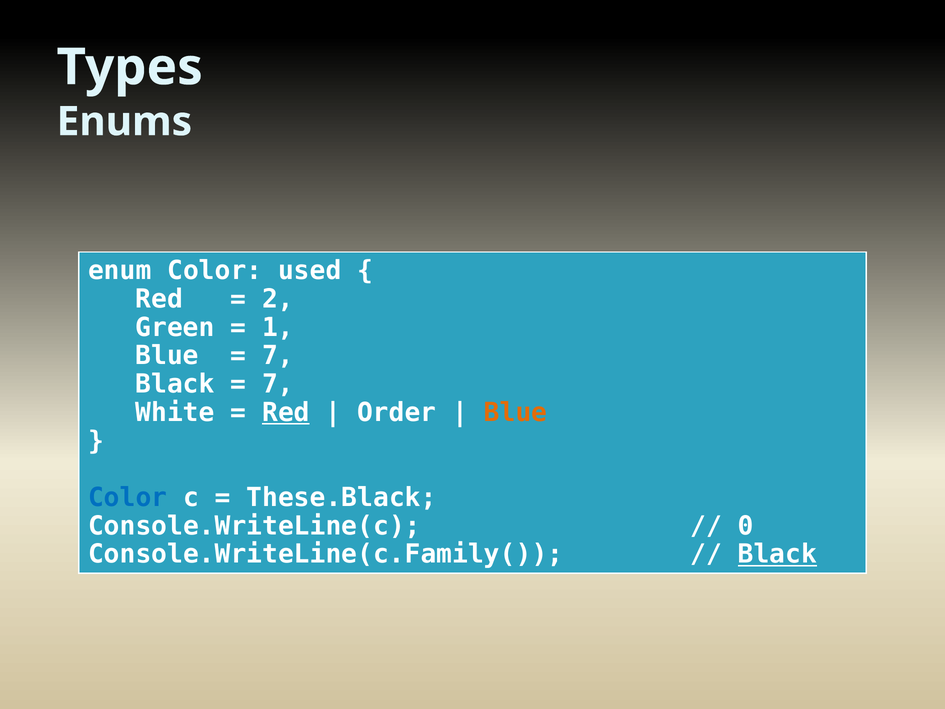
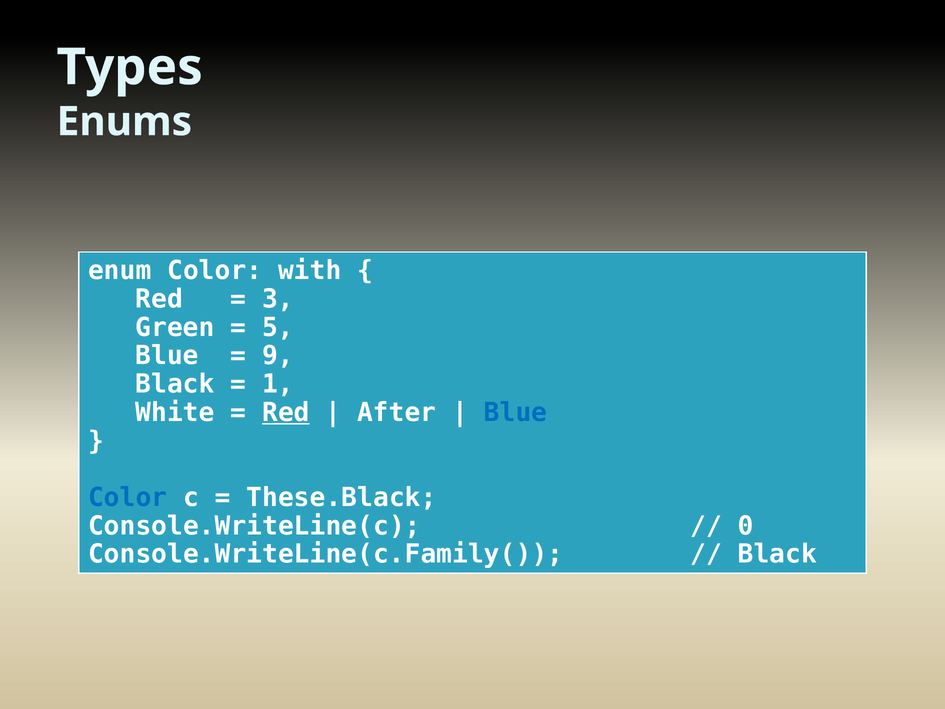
used: used -> with (310, 271)
2: 2 -> 3 (278, 299)
1: 1 -> 5 (278, 327)
7: 7 -> 9 (278, 356)
7: 7 -> 1 (278, 384)
Order: Order -> After (397, 412)
Blue colour: orange -> blue (516, 412)
Black underline: present -> none (777, 554)
